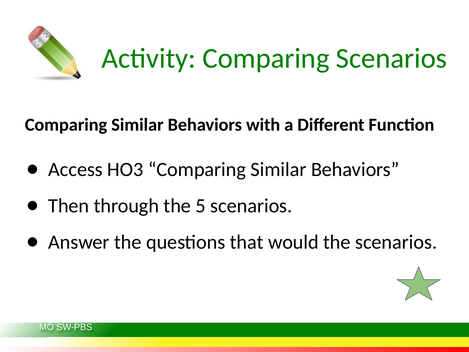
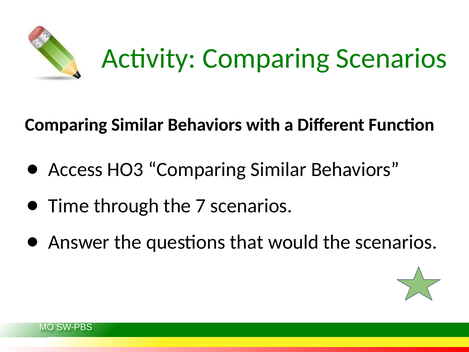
Then: Then -> Time (69, 206)
5: 5 -> 7 (201, 206)
